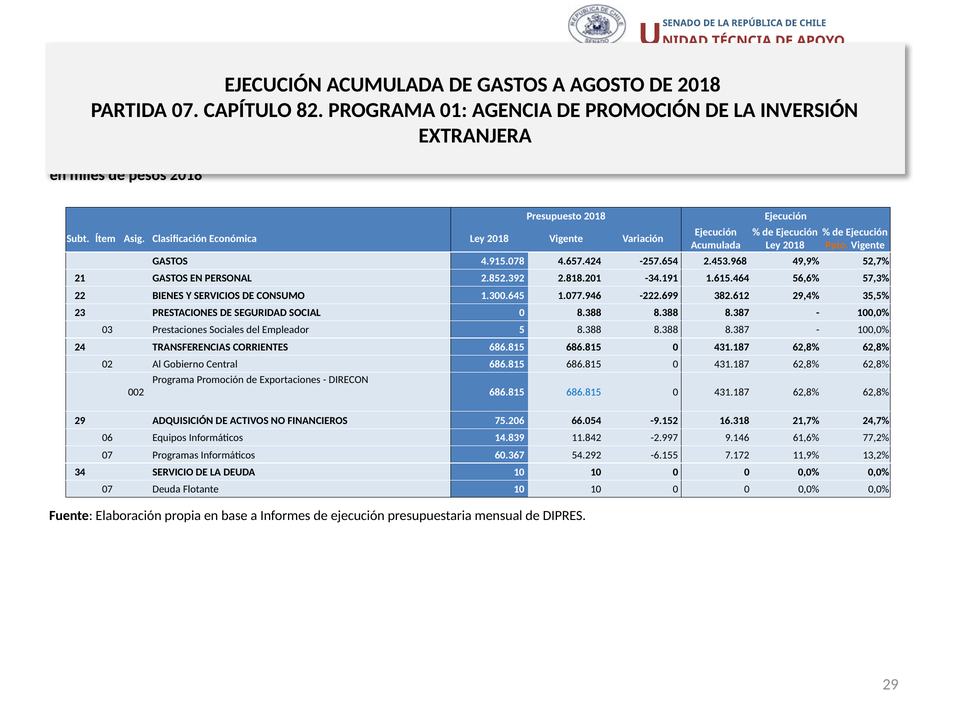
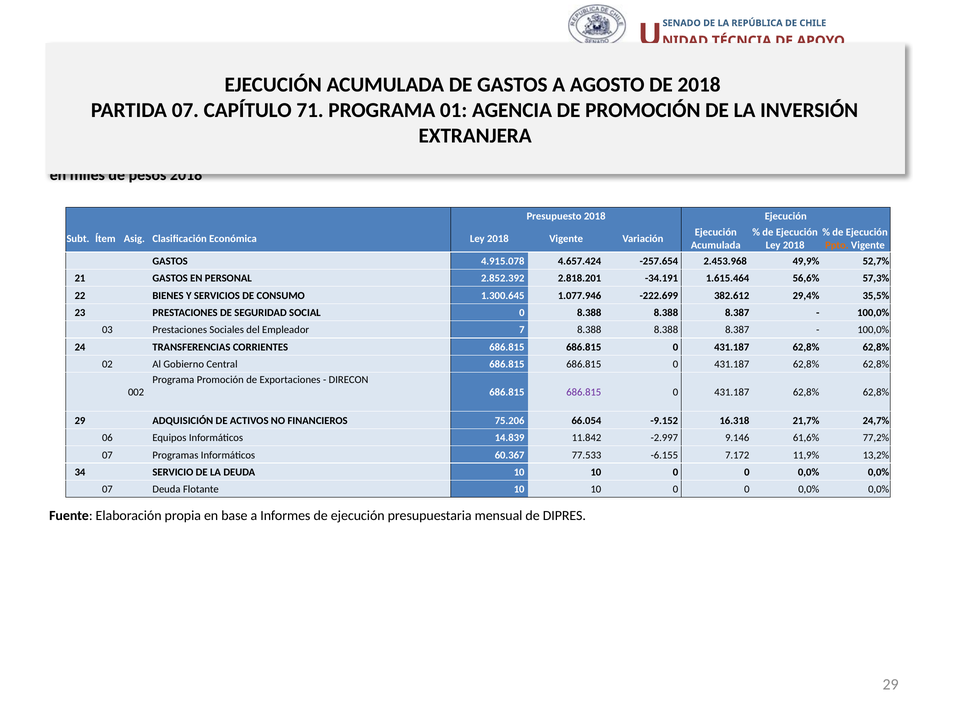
82: 82 -> 71 (310, 110)
5: 5 -> 7 (522, 330)
686.815 colour: blue -> purple (584, 392)
54.292: 54.292 -> 77.533 (587, 455)
